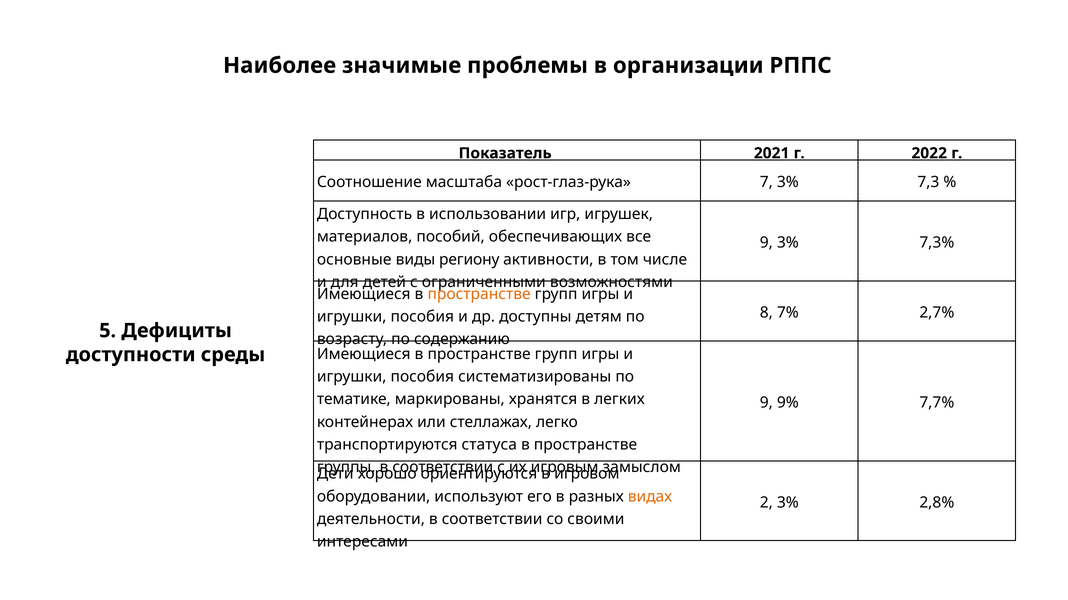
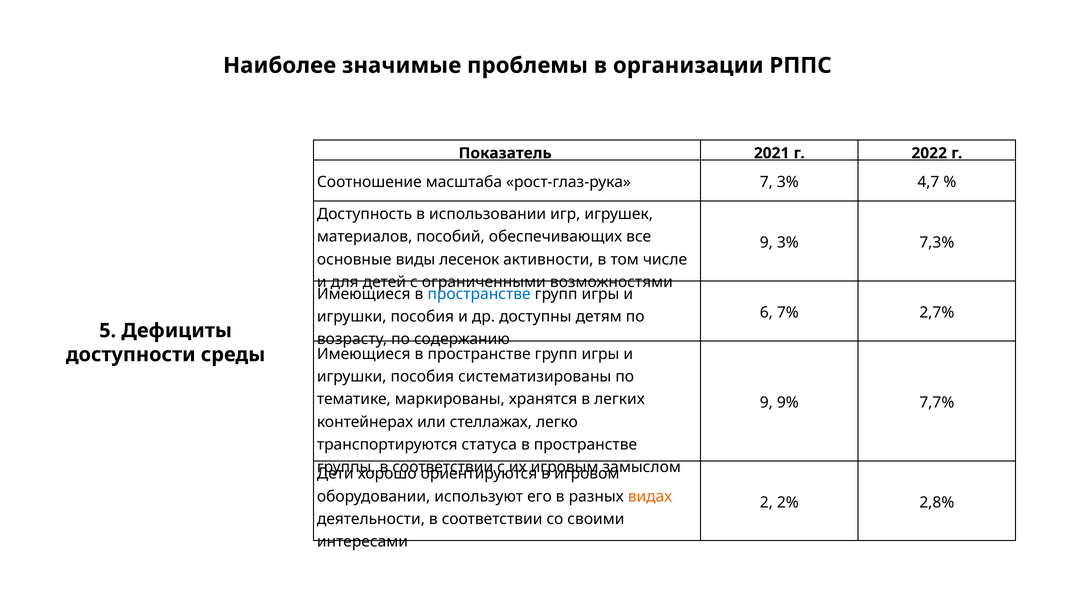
7,3: 7,3 -> 4,7 (928, 183)
региону: региону -> лесенок (469, 260)
пространстве colour: orange -> blue (479, 294)
8: 8 -> 6 (766, 313)
2 3%: 3% -> 2% (788, 503)
